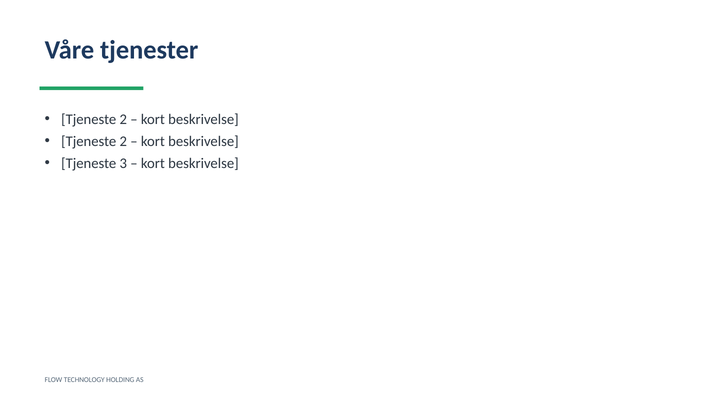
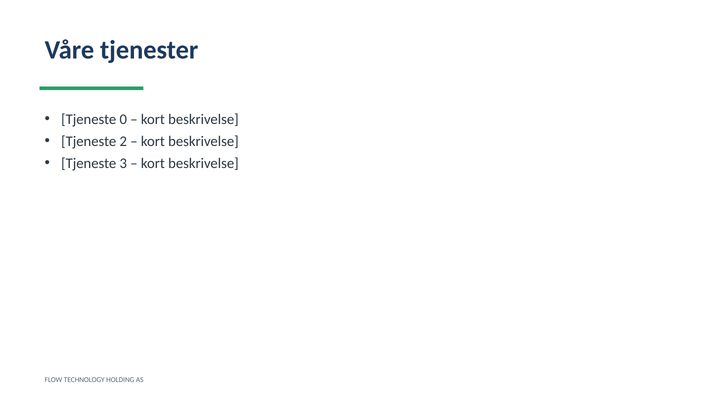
2: 2 -> 0 (123, 119)
